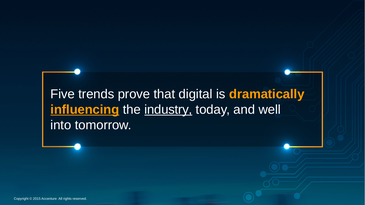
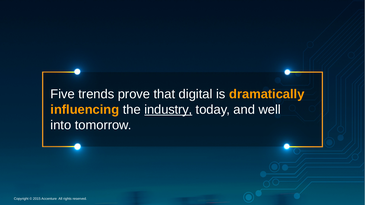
influencing underline: present -> none (85, 110)
